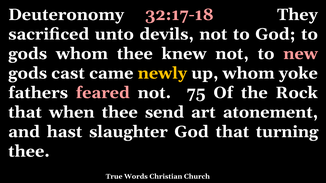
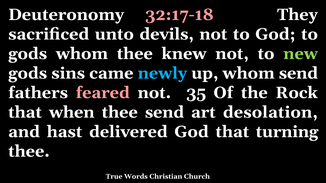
new colour: pink -> light green (301, 54)
cast: cast -> sins (68, 73)
newly colour: yellow -> light blue (162, 73)
whom yoke: yoke -> send (298, 73)
75: 75 -> 35 (196, 93)
atonement: atonement -> desolation (270, 112)
slaughter: slaughter -> delivered (128, 132)
